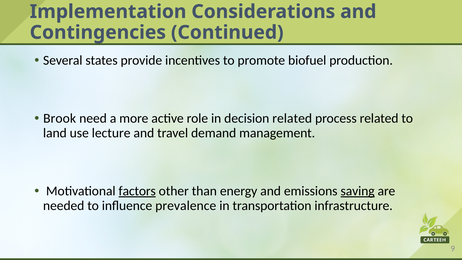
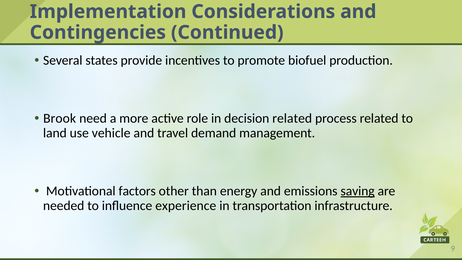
lecture: lecture -> vehicle (111, 133)
factors underline: present -> none (137, 191)
prevalence: prevalence -> experience (186, 206)
